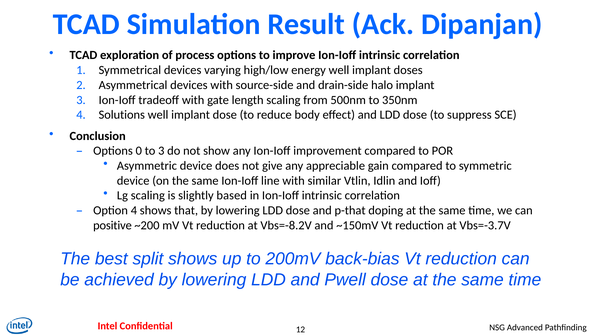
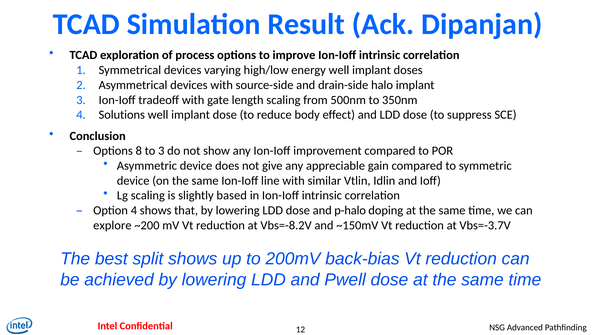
0: 0 -> 8 (139, 151)
p-that: p-that -> p-halo (350, 211)
positive: positive -> explore (112, 225)
